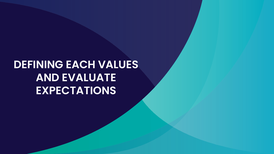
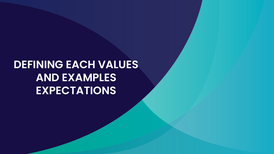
EVALUATE: EVALUATE -> EXAMPLES (89, 78)
